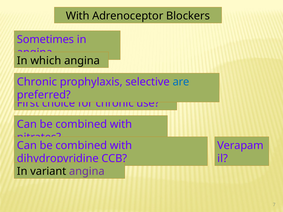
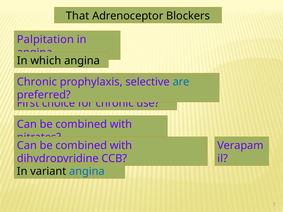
With: With -> That (78, 16)
Sometimes: Sometimes -> Palpitation (45, 39)
angina colour: purple -> blue (87, 171)
